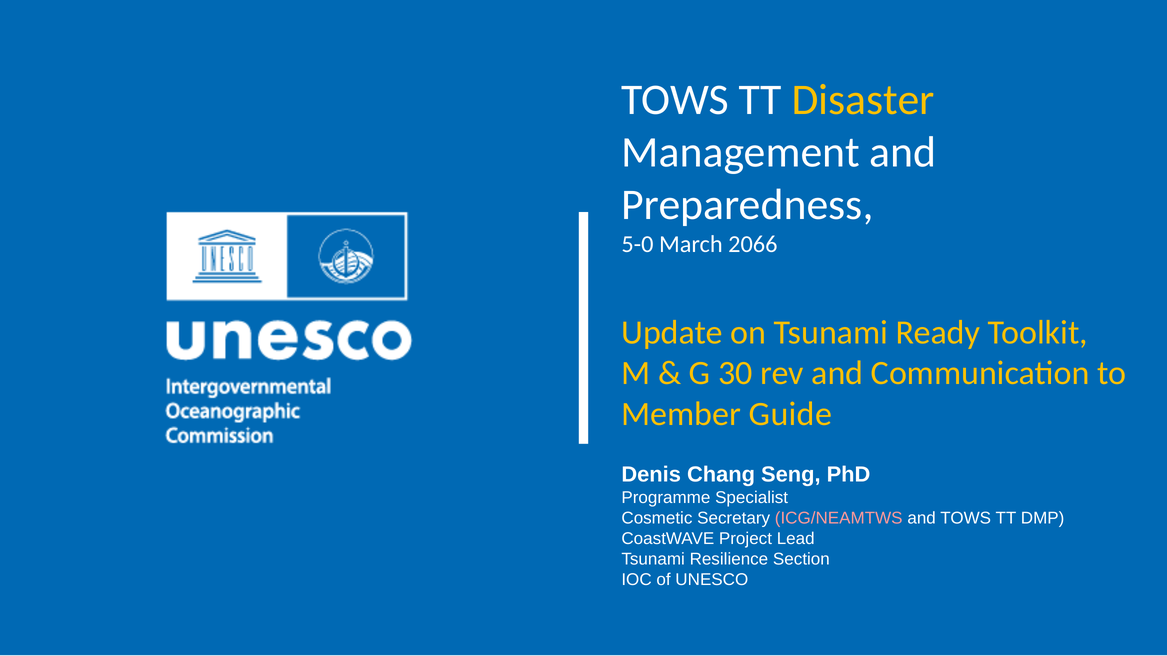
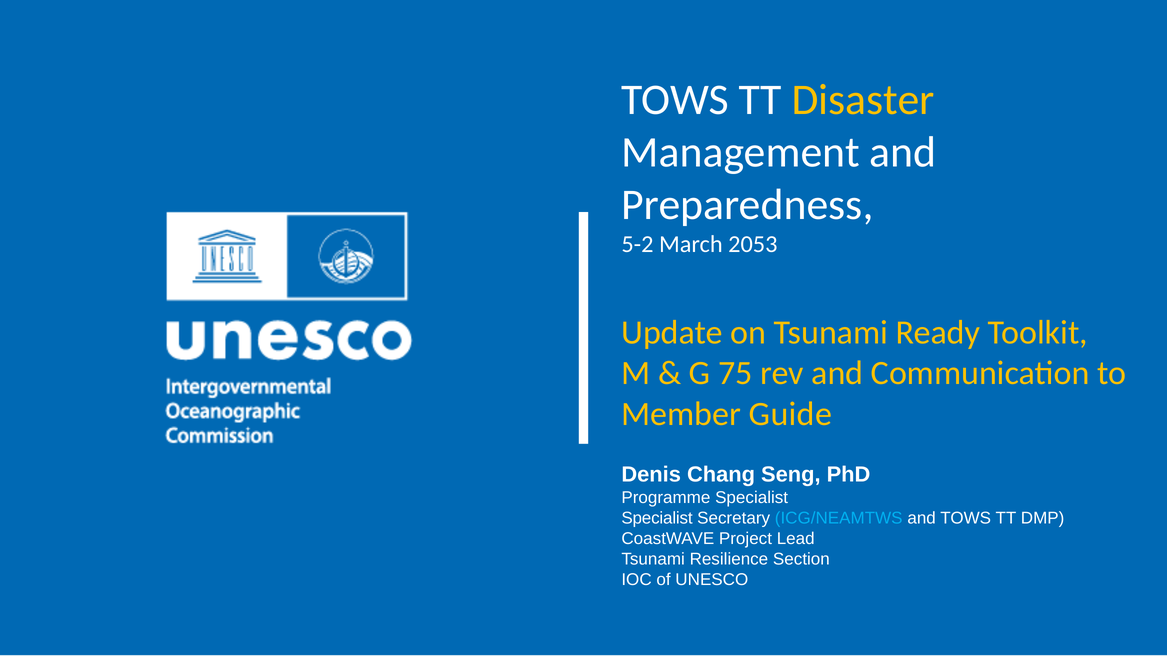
5-0: 5-0 -> 5-2 (637, 244)
2066: 2066 -> 2053 (753, 244)
30: 30 -> 75 (735, 373)
Cosmetic: Cosmetic -> Specialist (657, 518)
ICG/NEAMTWS colour: pink -> light blue (839, 518)
